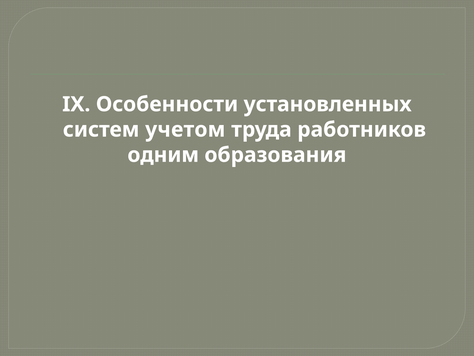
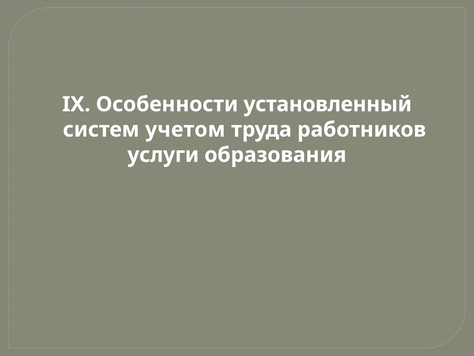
установленных: установленных -> установленный (328, 104)
одним: одним -> услуги (163, 155)
